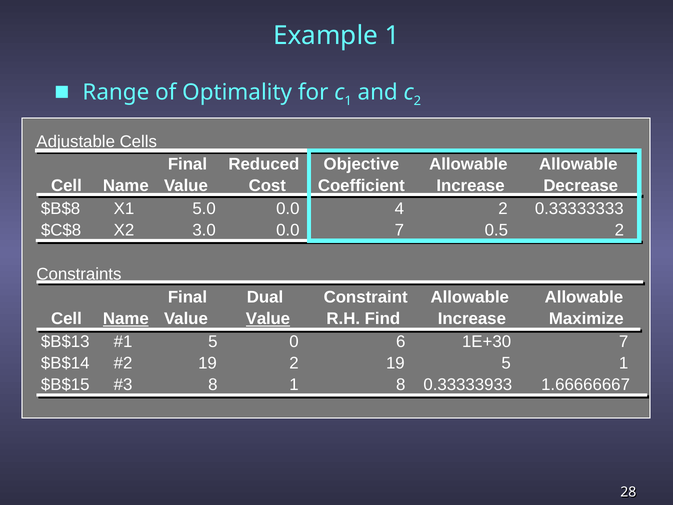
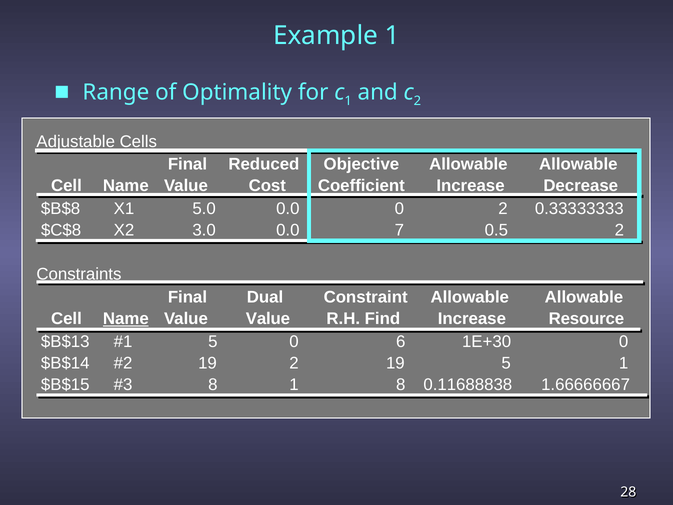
0.0 4: 4 -> 0 (399, 209)
Value underline: present -> none (268, 319)
Maximize: Maximize -> Resource (586, 319)
1E+30 7: 7 -> 0 (624, 341)
0.33333933: 0.33333933 -> 0.11688838 (468, 384)
